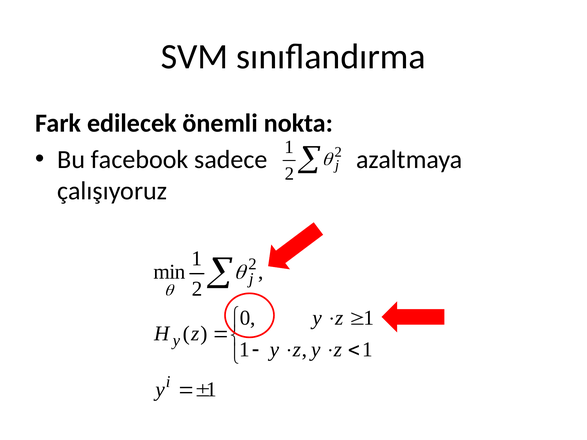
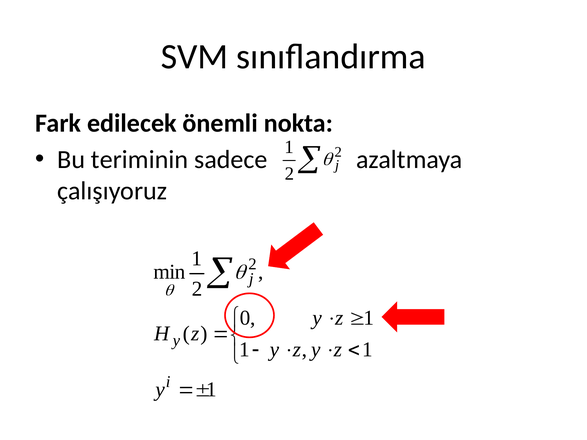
facebook: facebook -> teriminin (140, 160)
